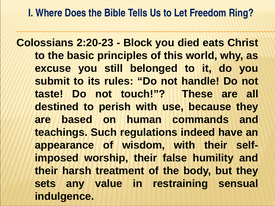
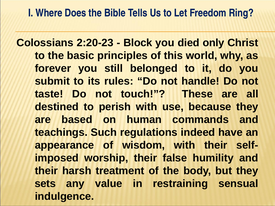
eats: eats -> only (214, 43)
excuse: excuse -> forever (53, 69)
